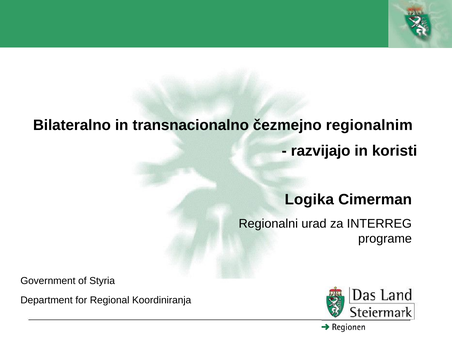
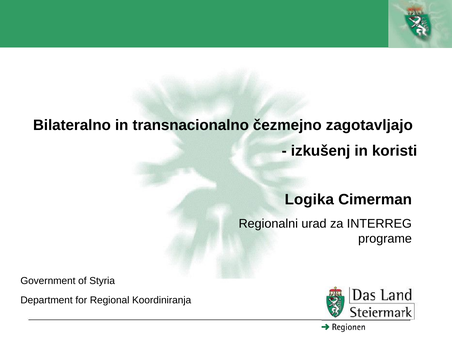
regionalnim: regionalnim -> zagotavljajo (369, 125)
razvijajo: razvijajo -> izkušenj (321, 151)
